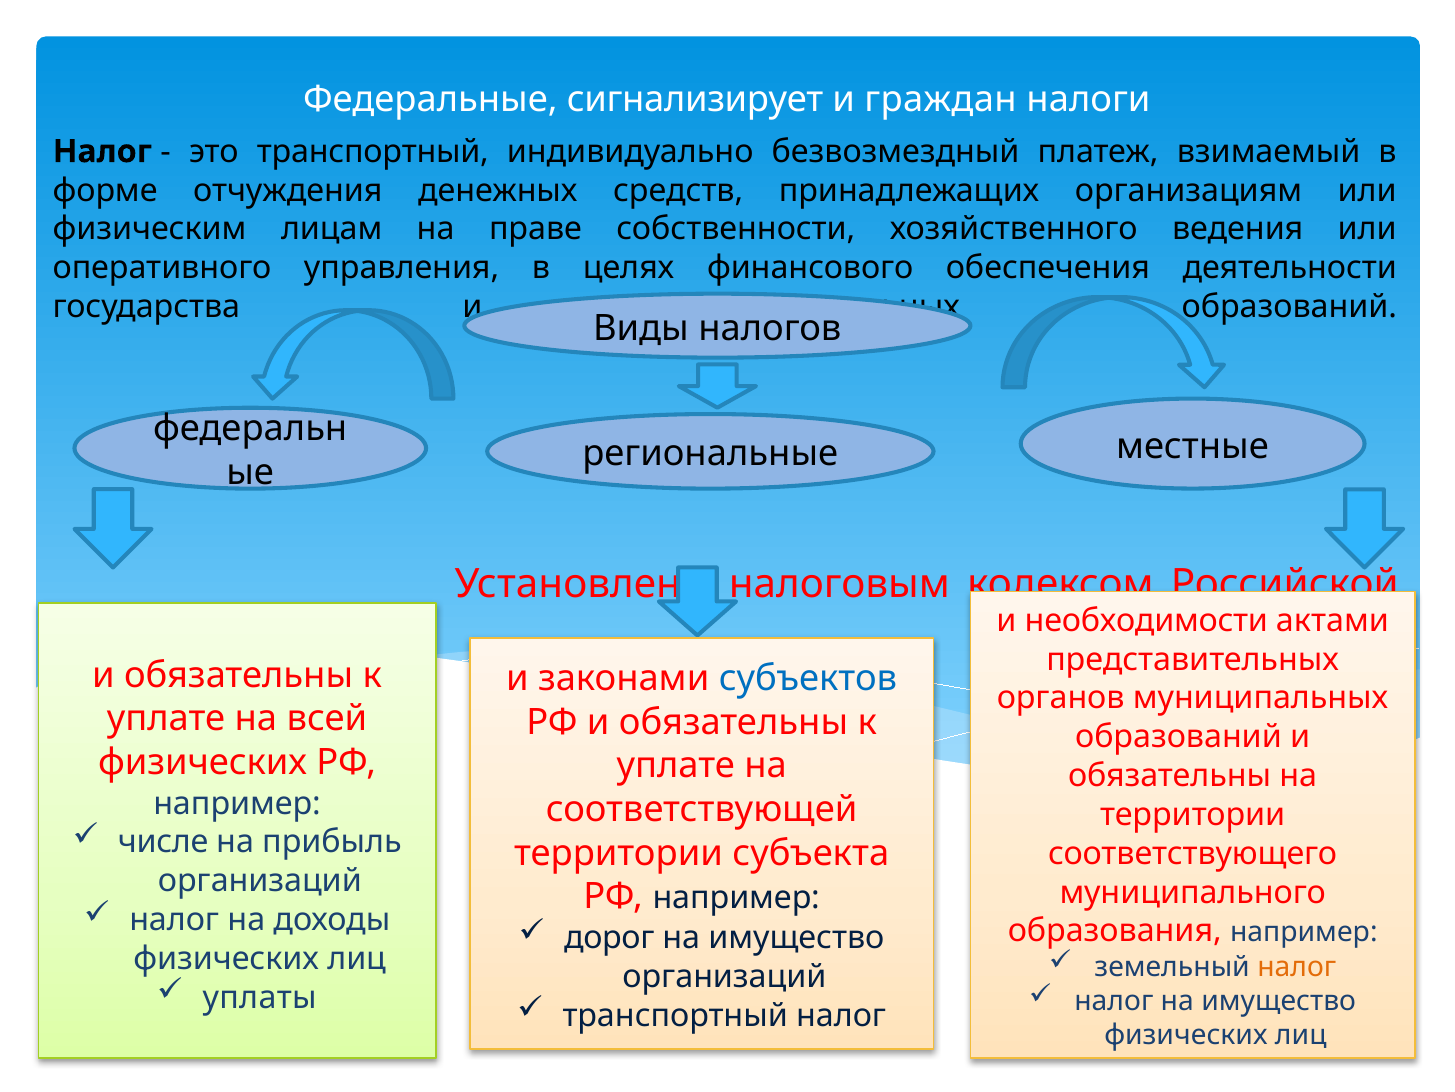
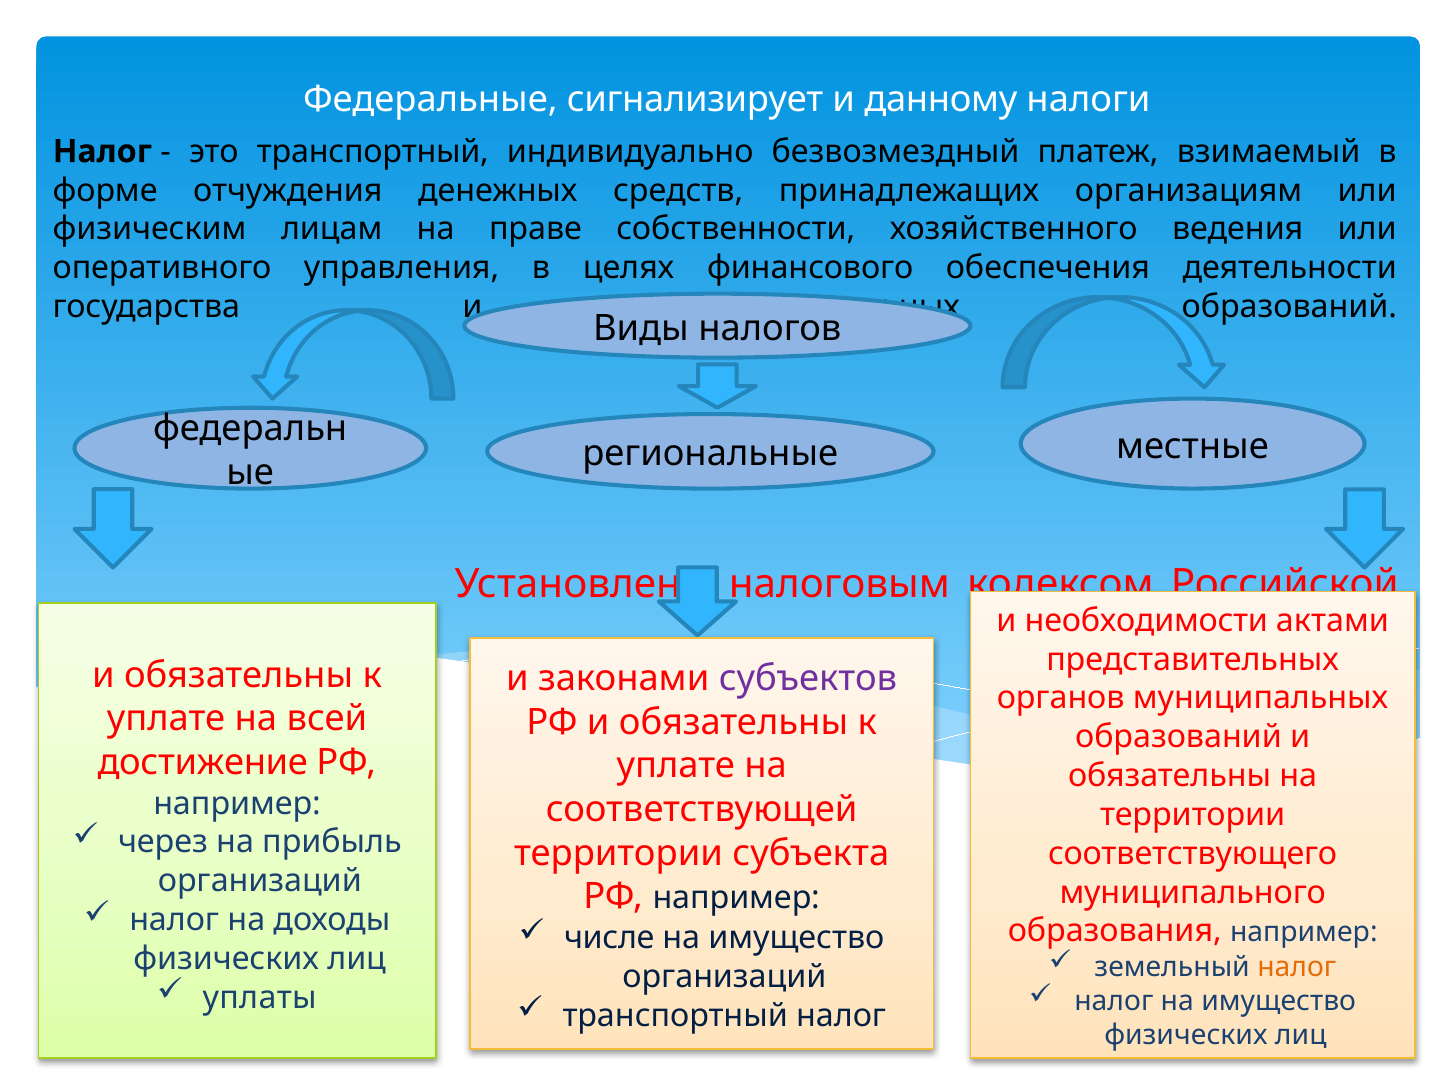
граждан: граждан -> данному (941, 100)
субъектов colour: blue -> purple (808, 678)
физических: физических -> достижение (203, 762)
числе: числе -> через (163, 842)
дорог: дорог -> числе (609, 937)
